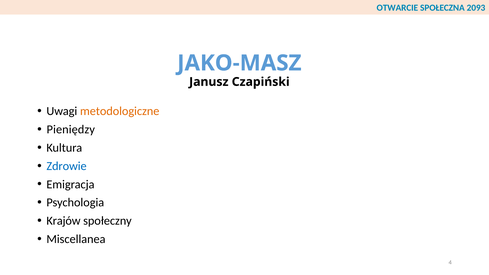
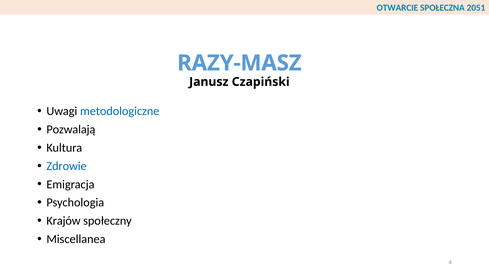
2093: 2093 -> 2051 (476, 8)
JAKO-MASZ: JAKO-MASZ -> RAZY-MASZ (239, 63)
metodologiczne colour: orange -> blue (120, 111)
Pieniędzy: Pieniędzy -> Pozwalają (71, 129)
